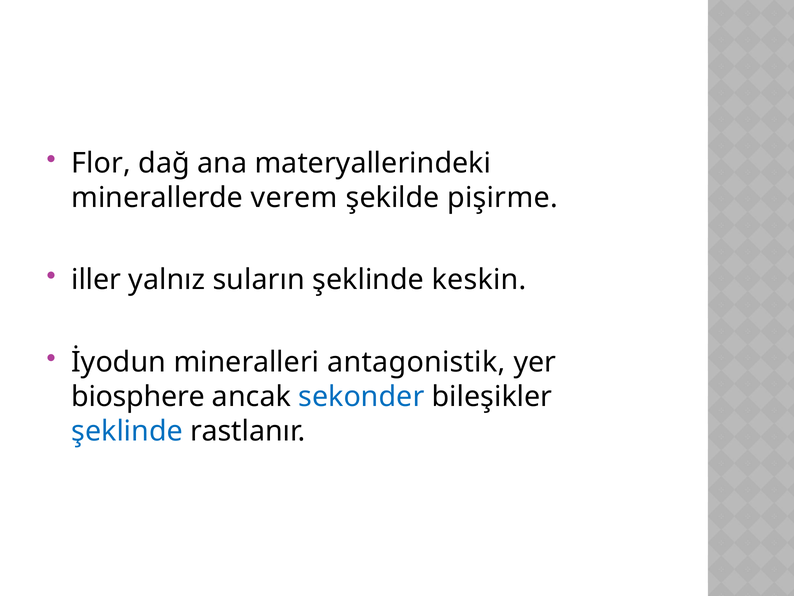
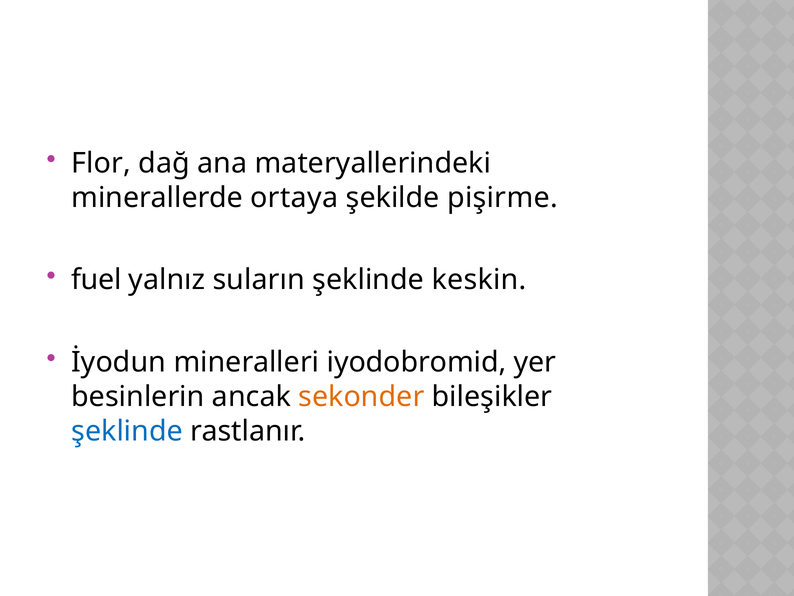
verem: verem -> ortaya (294, 197)
iller: iller -> fuel (96, 280)
antagonistik: antagonistik -> iyodobromid (417, 362)
biosphere: biosphere -> besinlerin (138, 396)
sekonder colour: blue -> orange (361, 396)
